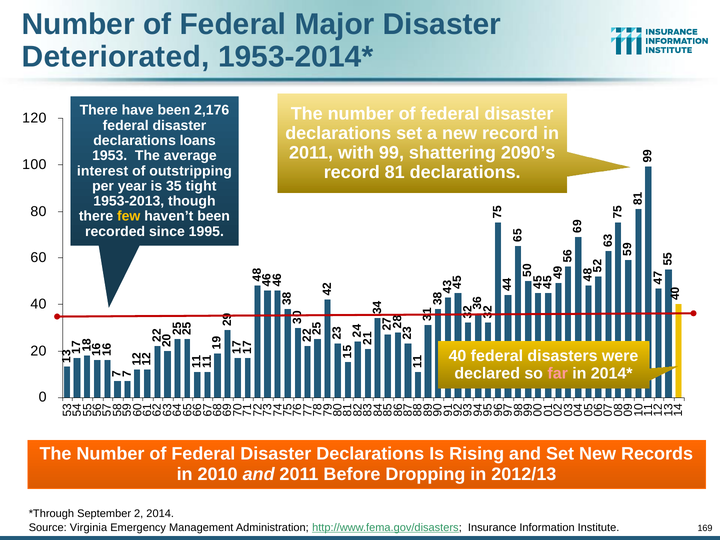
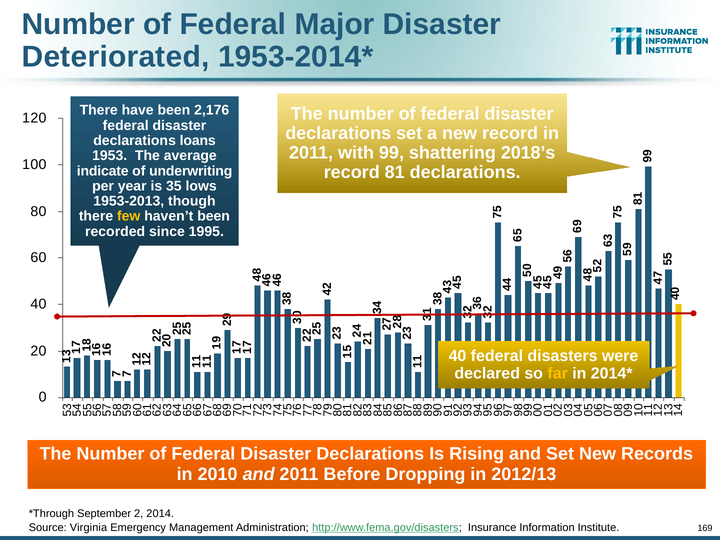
2090’s: 2090’s -> 2018’s (528, 153)
interest: interest -> indicate (103, 171)
outstripping: outstripping -> underwriting (191, 171)
tight: tight -> lows (201, 186)
far colour: pink -> yellow (558, 373)
